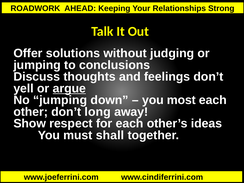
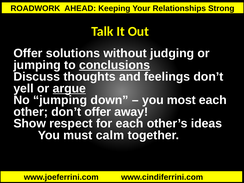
conclusions underline: none -> present (115, 65)
don’t long: long -> offer (98, 112)
shall: shall -> calm (110, 135)
